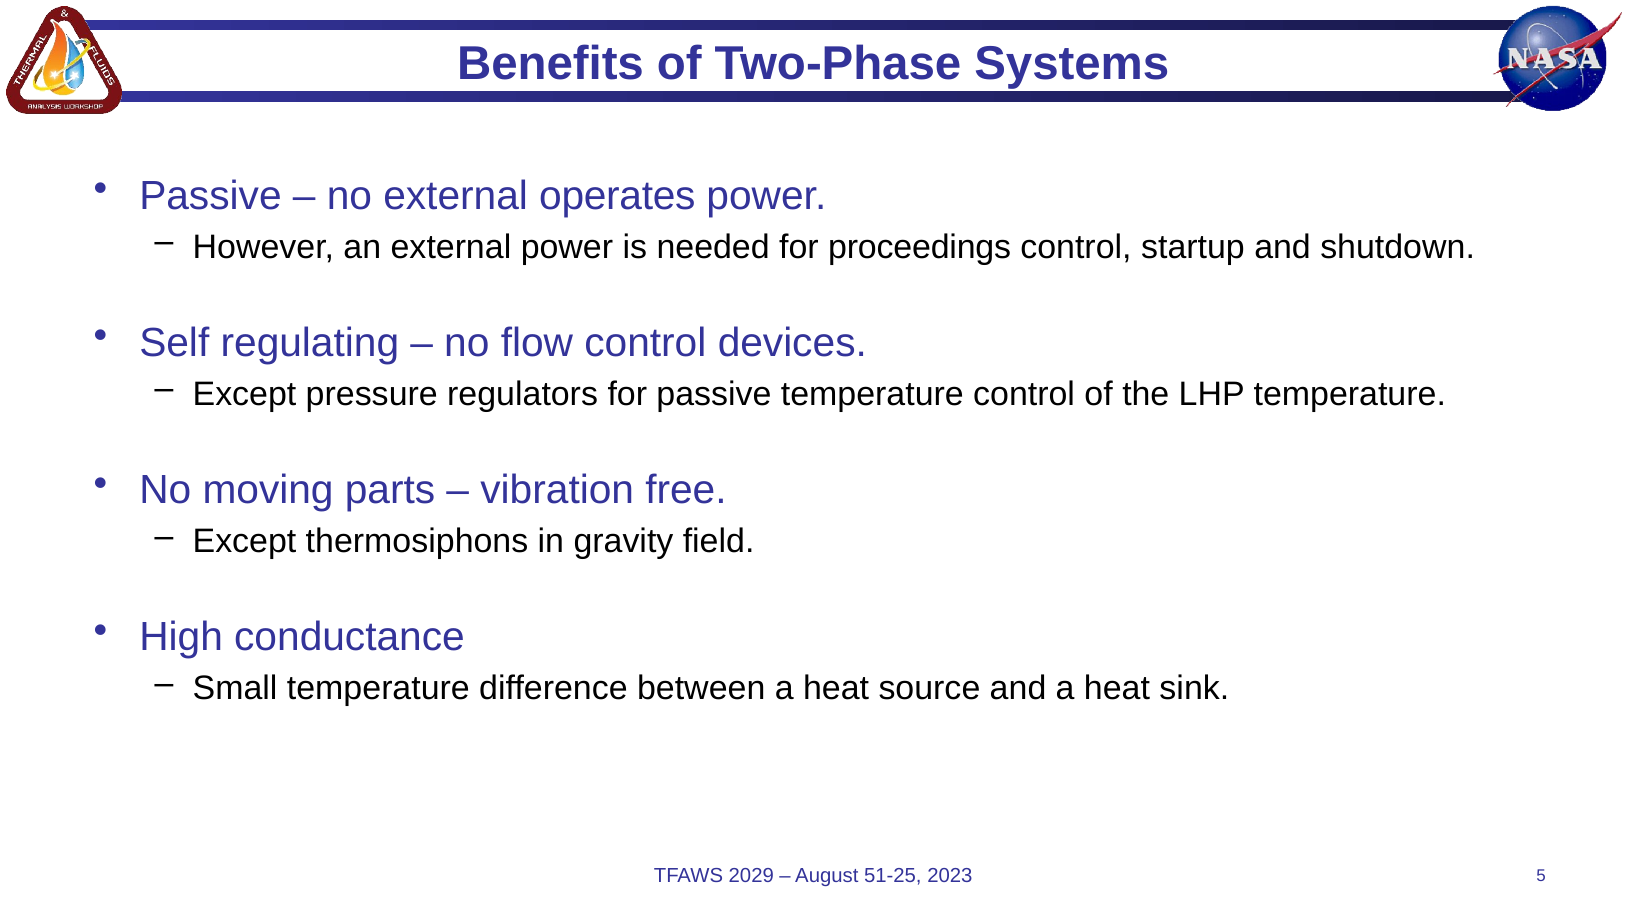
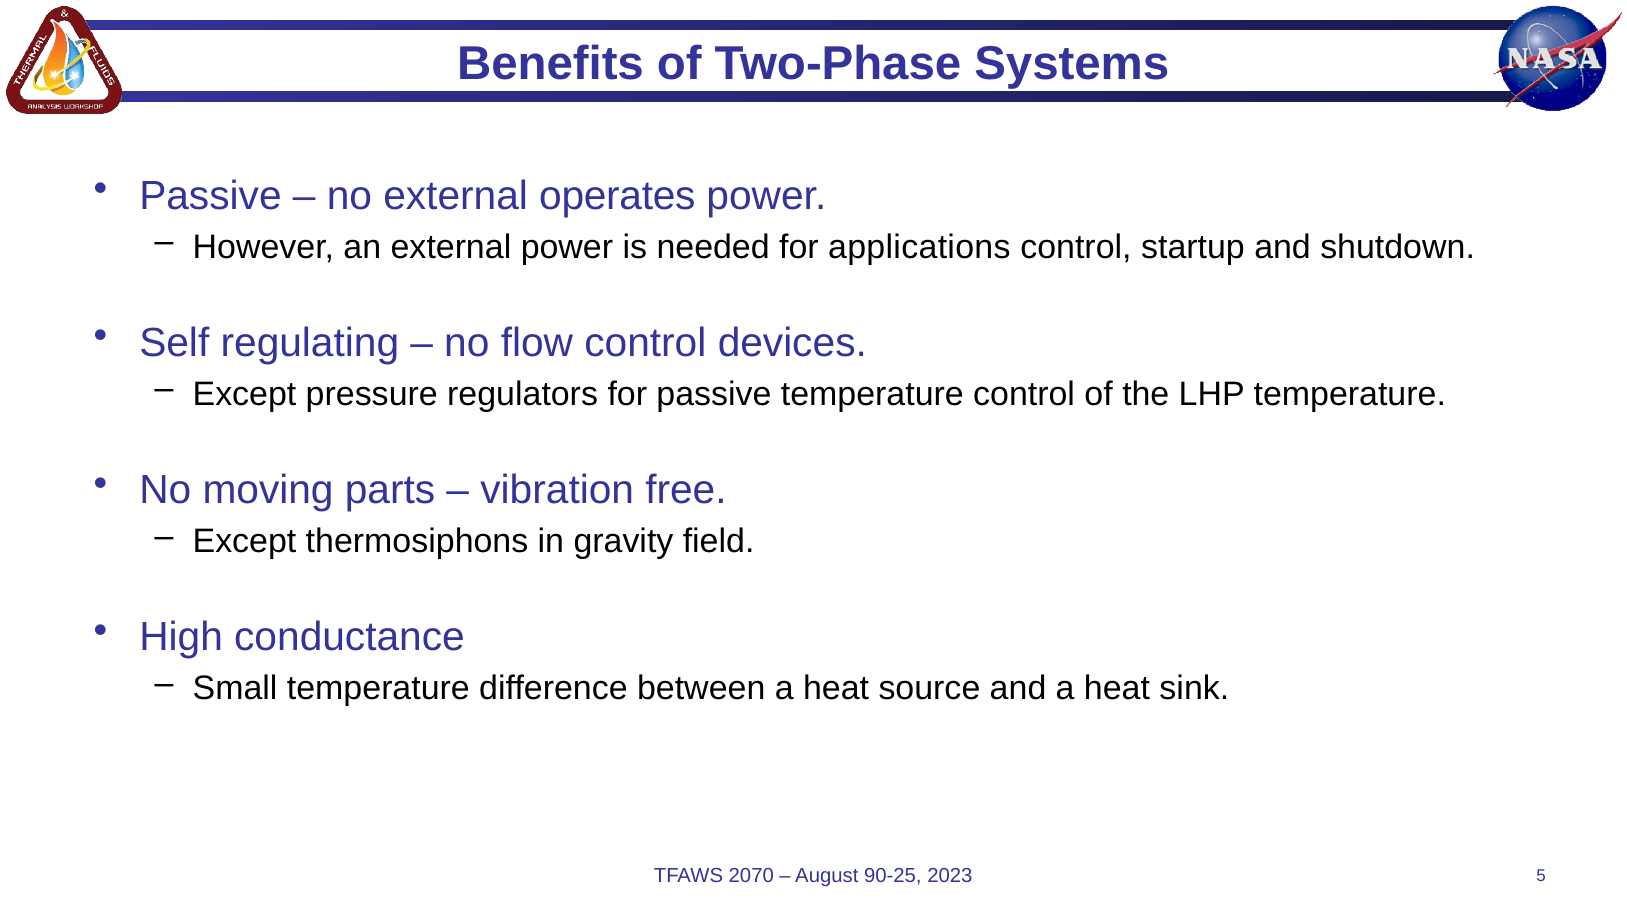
proceedings: proceedings -> applications (919, 247)
2029: 2029 -> 2070 (751, 876)
51-25: 51-25 -> 90-25 (893, 876)
